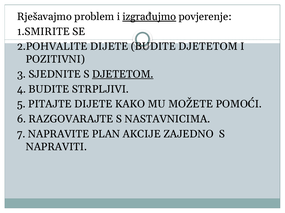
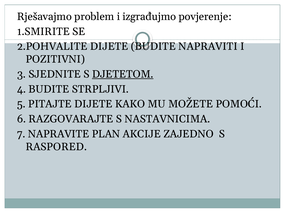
izgrađujmo underline: present -> none (149, 17)
BUDITE DJETETOM: DJETETOM -> NAPRAVITI (208, 47)
NAPRAVITI: NAPRAVITI -> RASPORED (56, 147)
